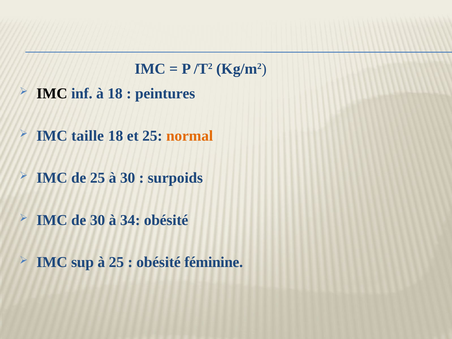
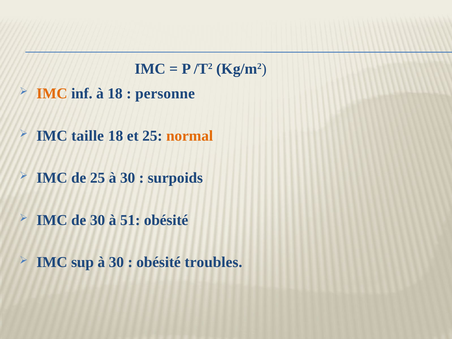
IMC colour: black -> orange (52, 94)
peintures: peintures -> personne (165, 94)
34: 34 -> 51 (130, 220)
sup à 25: 25 -> 30 (116, 262)
féminine: féminine -> troubles (214, 262)
